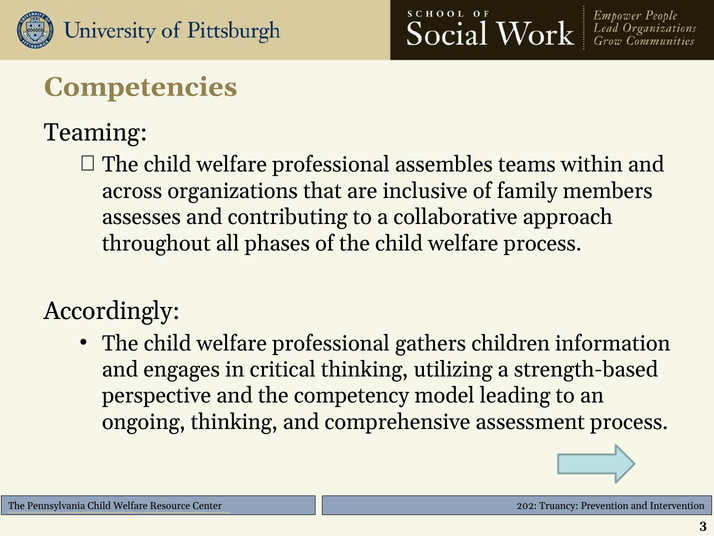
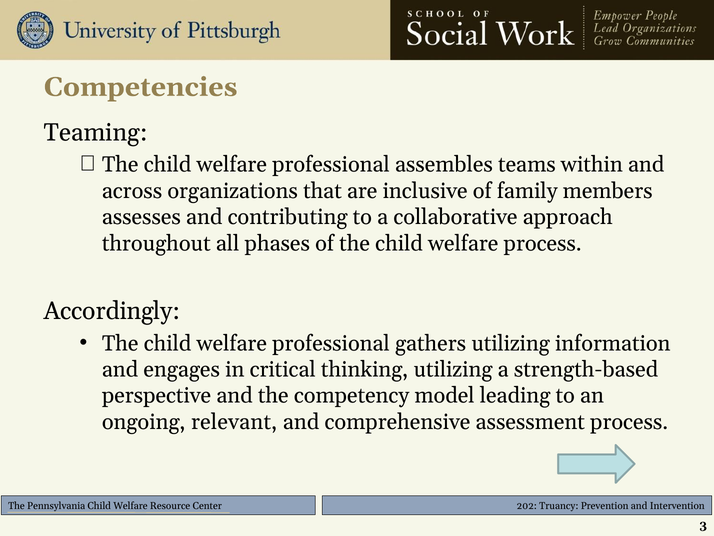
gathers children: children -> utilizing (511, 343)
ongoing thinking: thinking -> relevant (234, 422)
